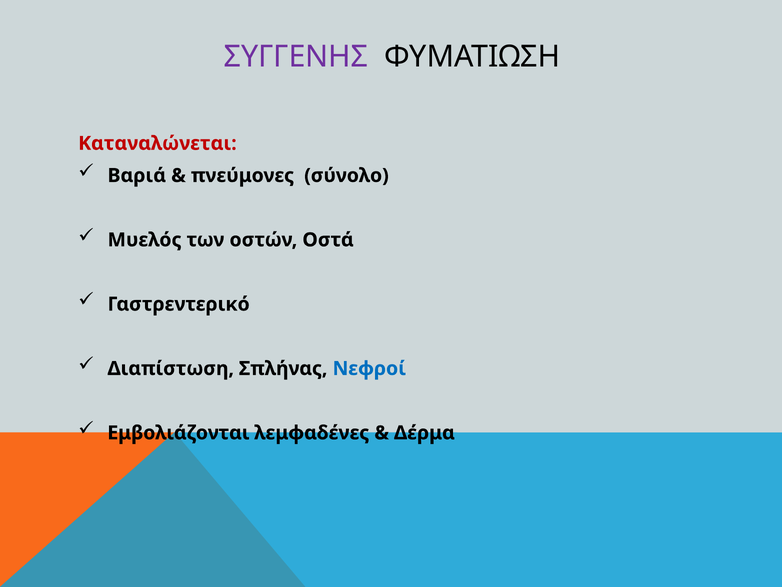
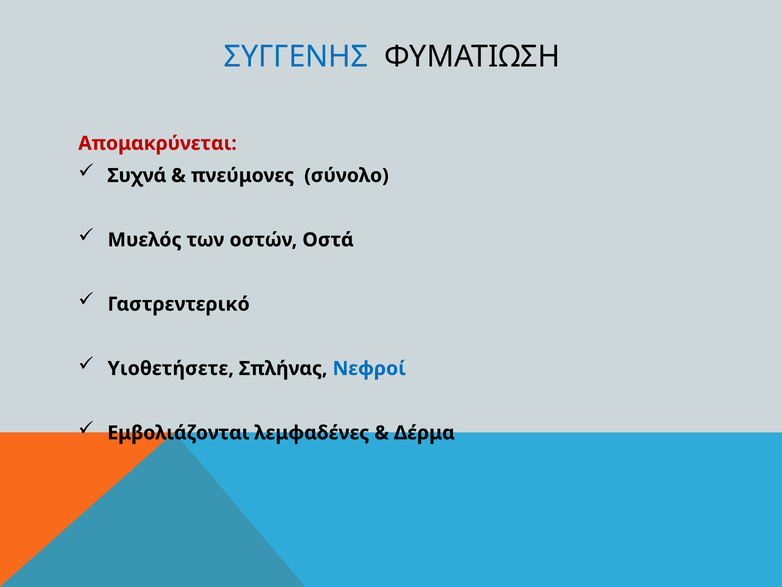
ΣΥΓΓΕΝΗΣ colour: purple -> blue (296, 57)
Καταναλώνεται: Καταναλώνεται -> Απομακρύνεται (158, 143)
Βαριά: Βαριά -> Συχνά (137, 175)
Διαπίστωση: Διαπίστωση -> Υιοθετήσετε (171, 368)
